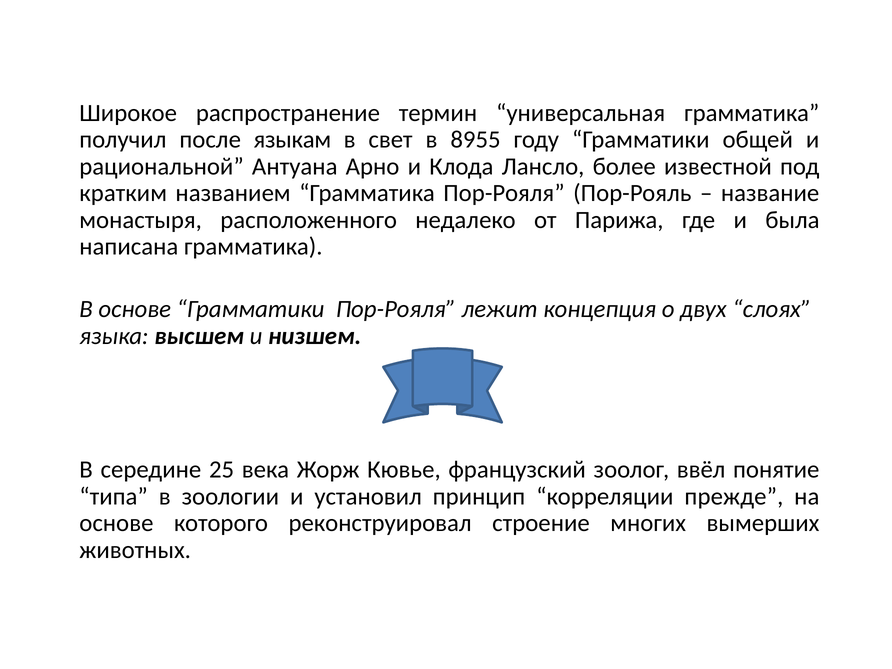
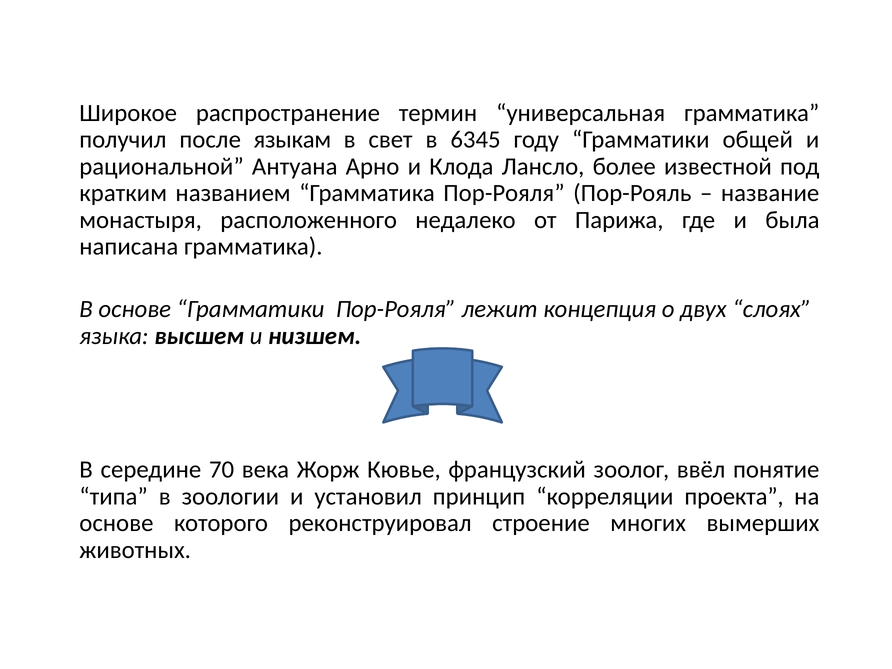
8955: 8955 -> 6345 (476, 140)
25: 25 -> 70 (222, 470)
прежде: прежде -> проекта (734, 496)
